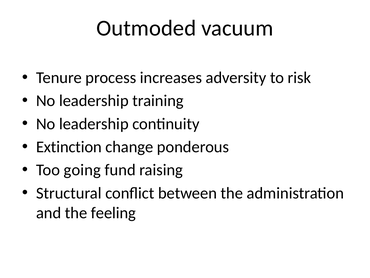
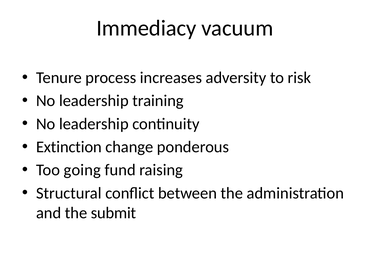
Outmoded: Outmoded -> Immediacy (146, 28)
feeling: feeling -> submit (113, 212)
